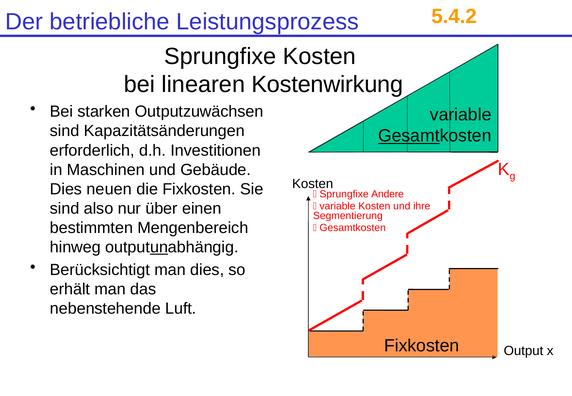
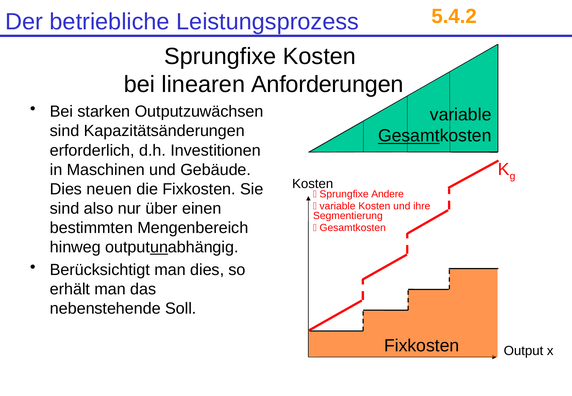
Kostenwirkung: Kostenwirkung -> Anforderungen (327, 85)
Luft: Luft -> Soll (181, 308)
